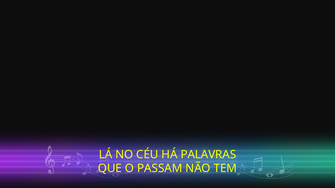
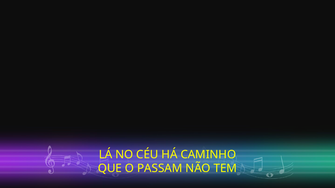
PALAVRAS: PALAVRAS -> CAMINHO (208, 155)
